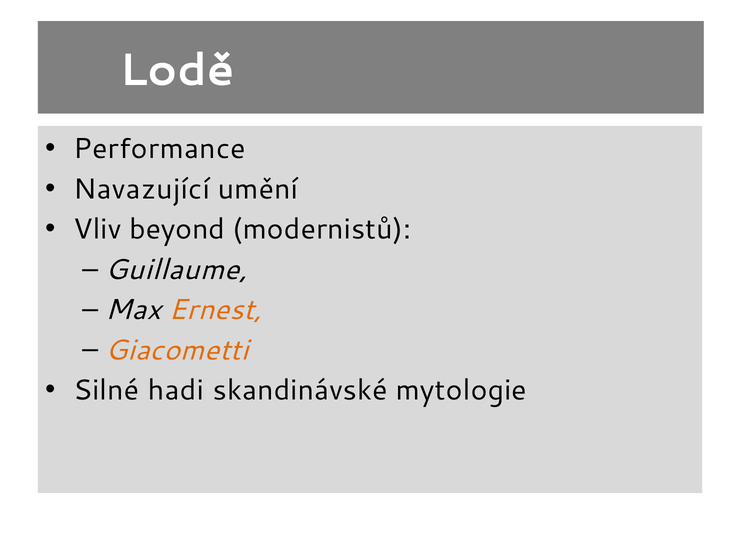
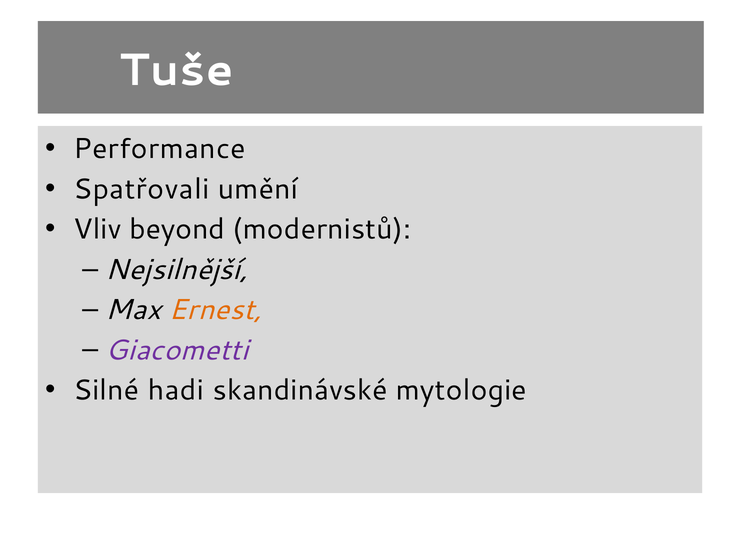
Lodě: Lodě -> Tuše (176, 71)
Navazující: Navazující -> Spatřovali (141, 189)
Guillaume: Guillaume -> Nejsilnější (177, 270)
Giacometti colour: orange -> purple (177, 350)
